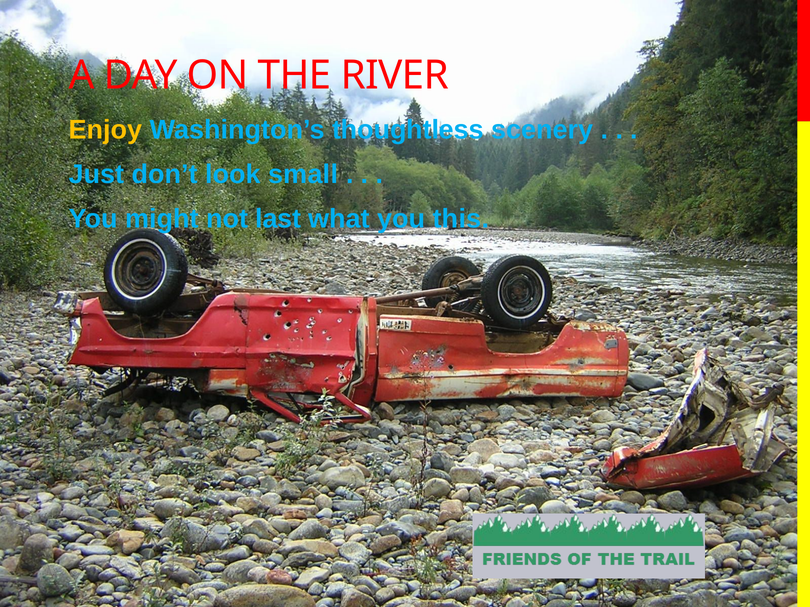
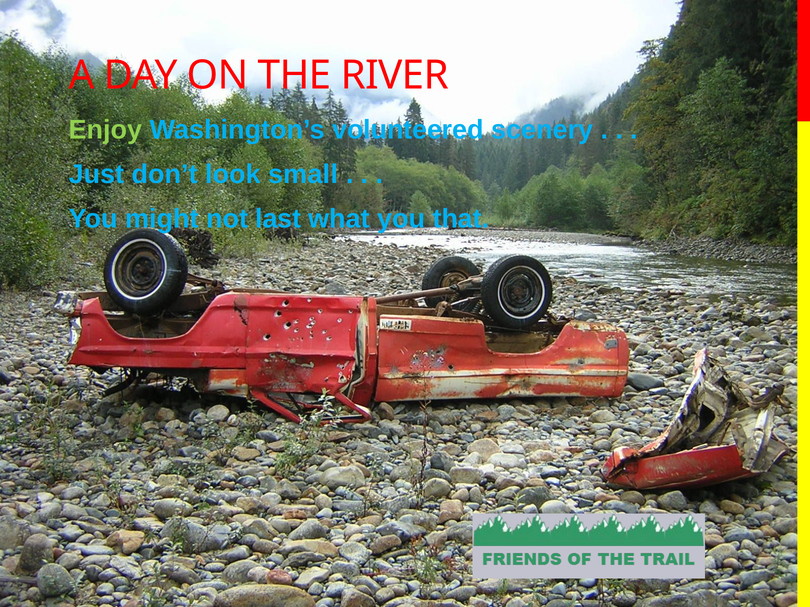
Enjoy colour: yellow -> light green (106, 130)
thoughtless: thoughtless -> volunteered (408, 130)
this: this -> that (461, 219)
